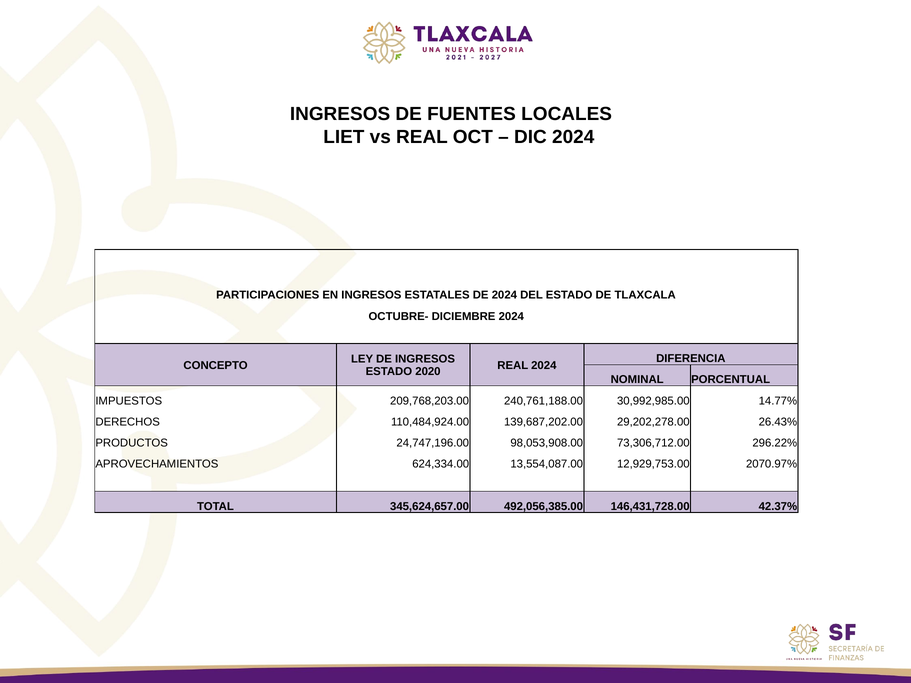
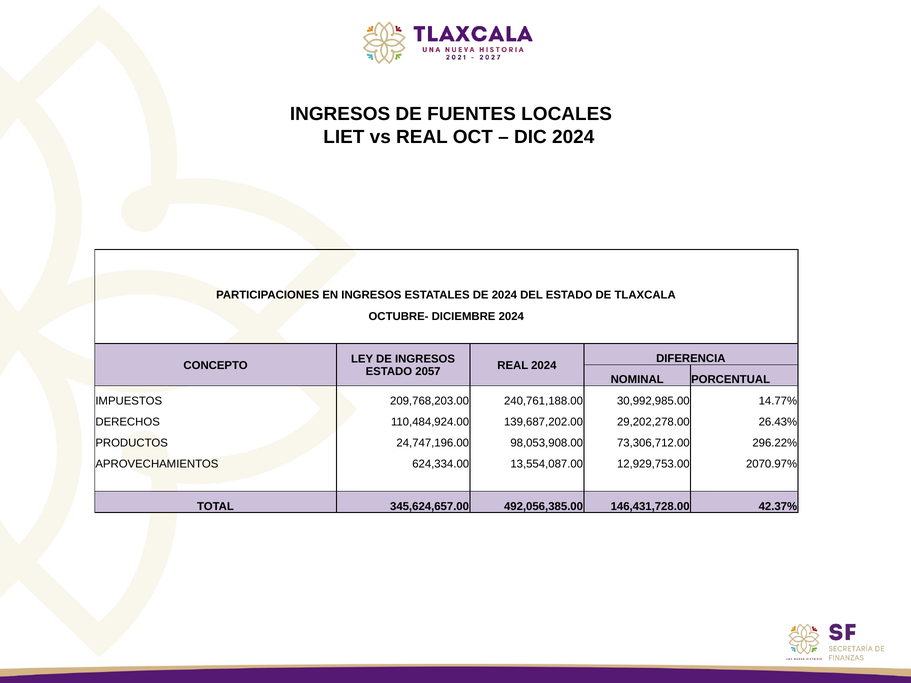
2020: 2020 -> 2057 (428, 372)
